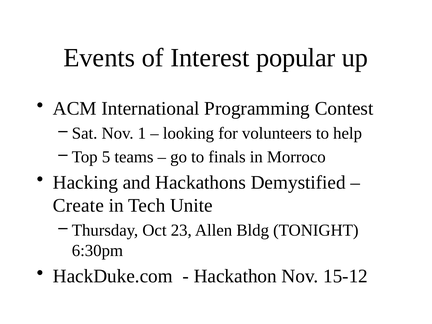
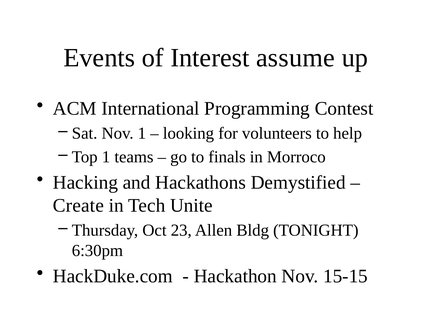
popular: popular -> assume (295, 58)
Top 5: 5 -> 1 (106, 157)
15-12: 15-12 -> 15-15 (345, 276)
